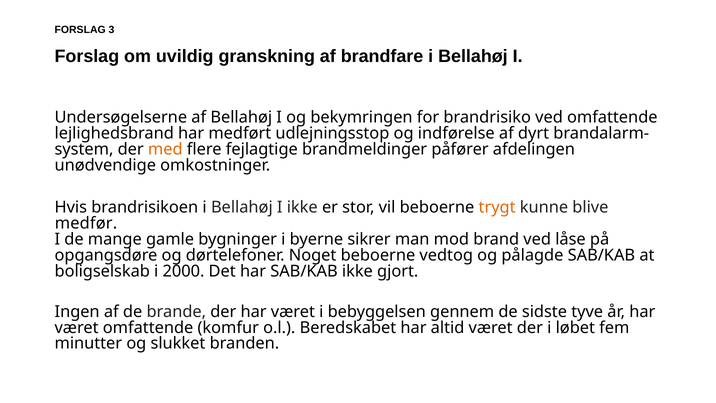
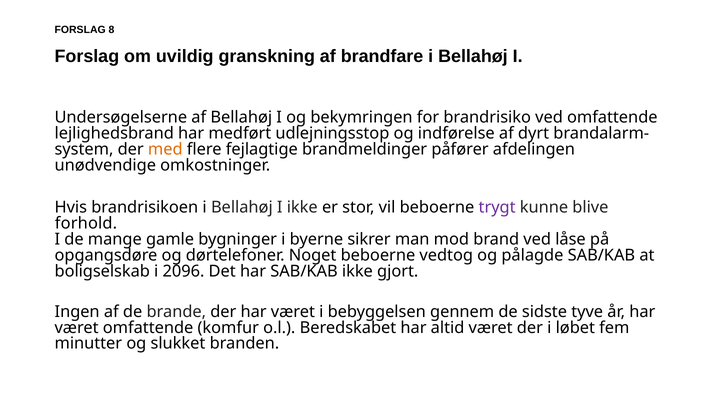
3: 3 -> 8 (112, 30)
trygt colour: orange -> purple (497, 207)
medfør: medfør -> forhold (86, 223)
2000: 2000 -> 2096 (183, 271)
